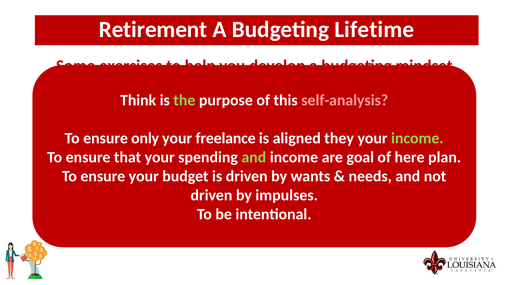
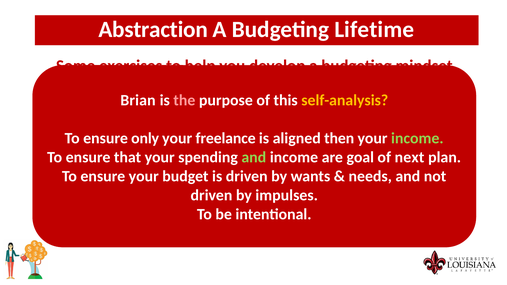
Retirement: Retirement -> Abstraction (153, 30)
Think: Think -> Brian (138, 100)
the colour: light green -> pink (184, 100)
self-analysis colour: pink -> yellow (345, 100)
they: they -> then (339, 138)
of here: here -> next (409, 157)
